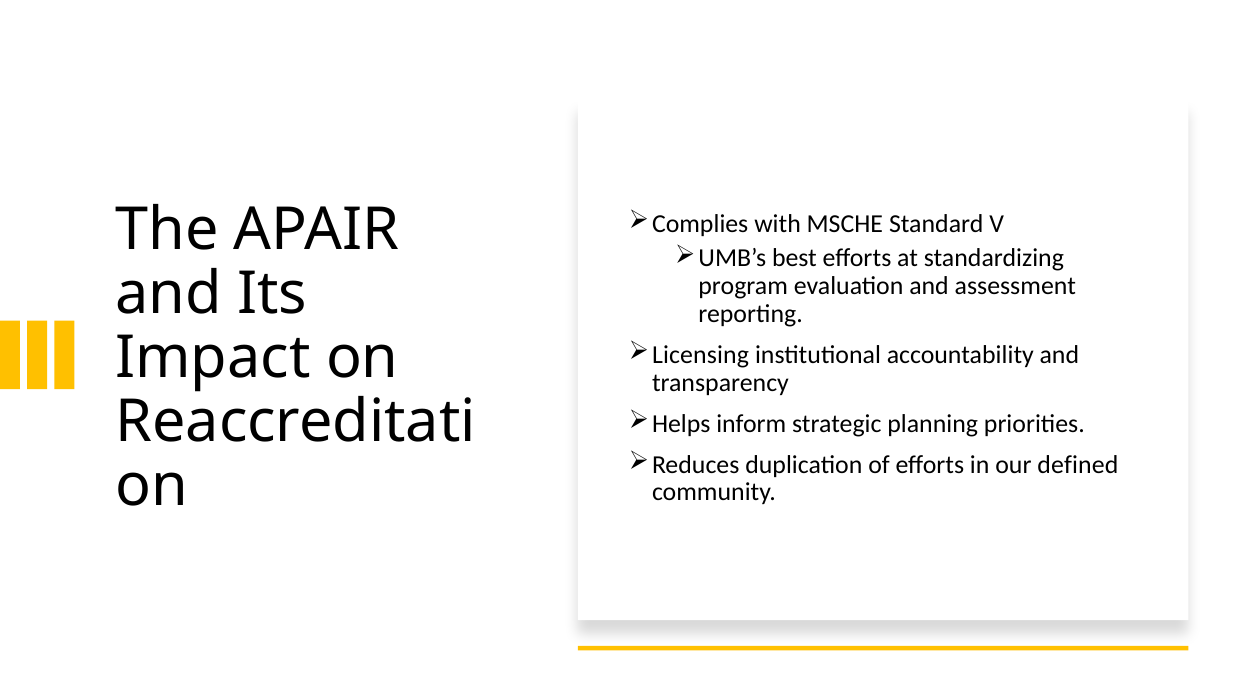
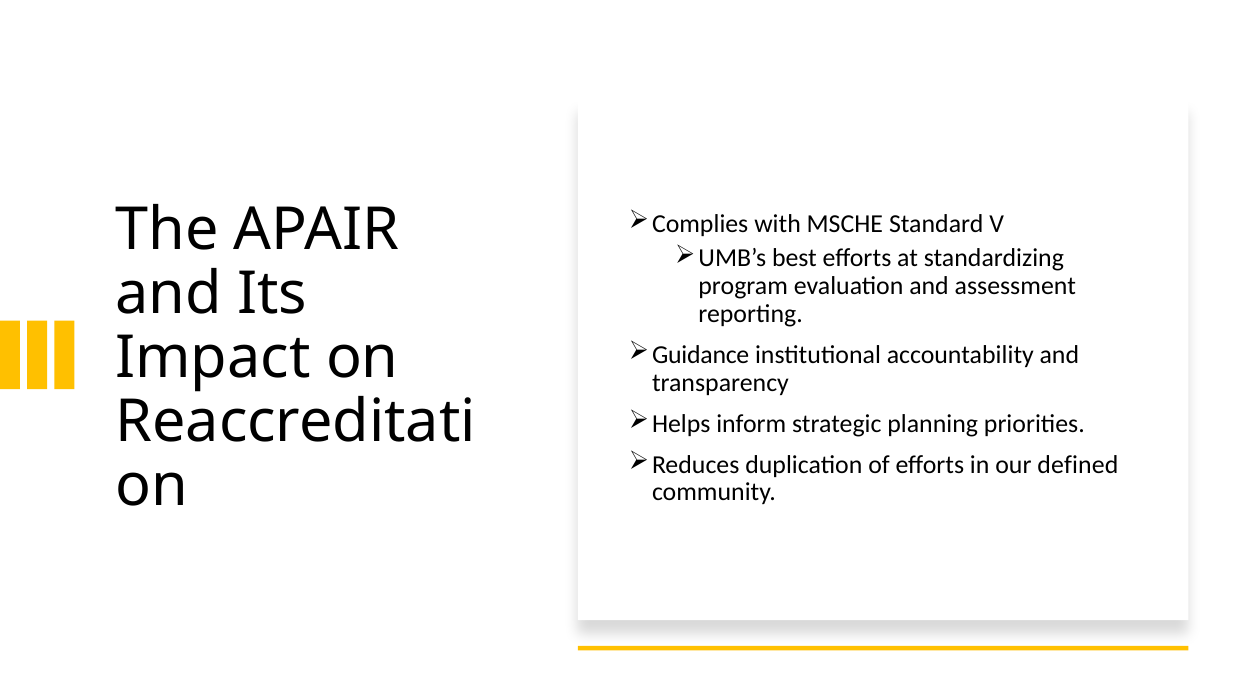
Licensing: Licensing -> Guidance (701, 355)
